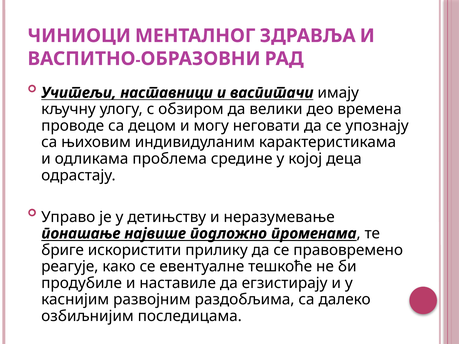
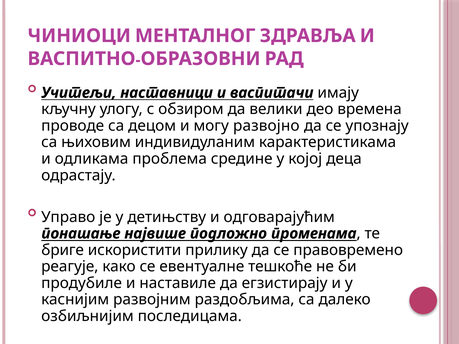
неговати: неговати -> развојно (266, 126)
неразумевање: неразумевање -> одговарајућим (279, 217)
